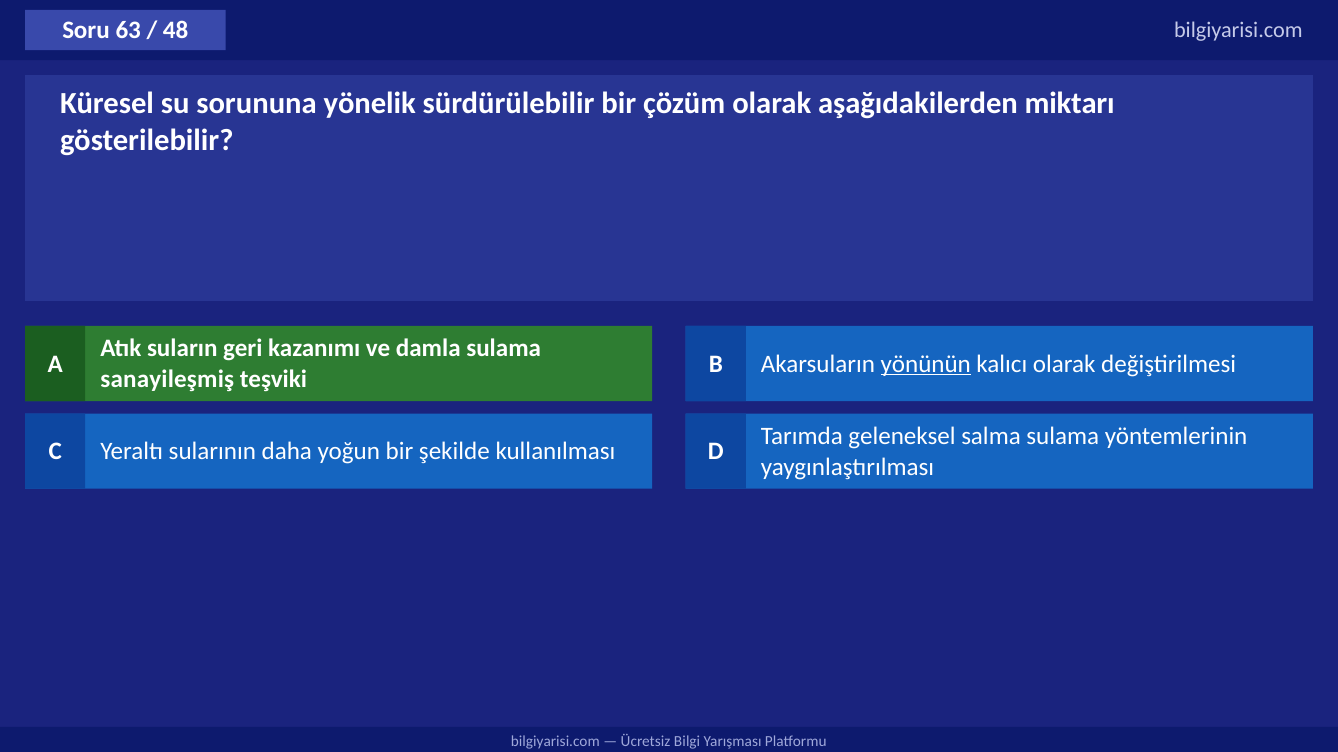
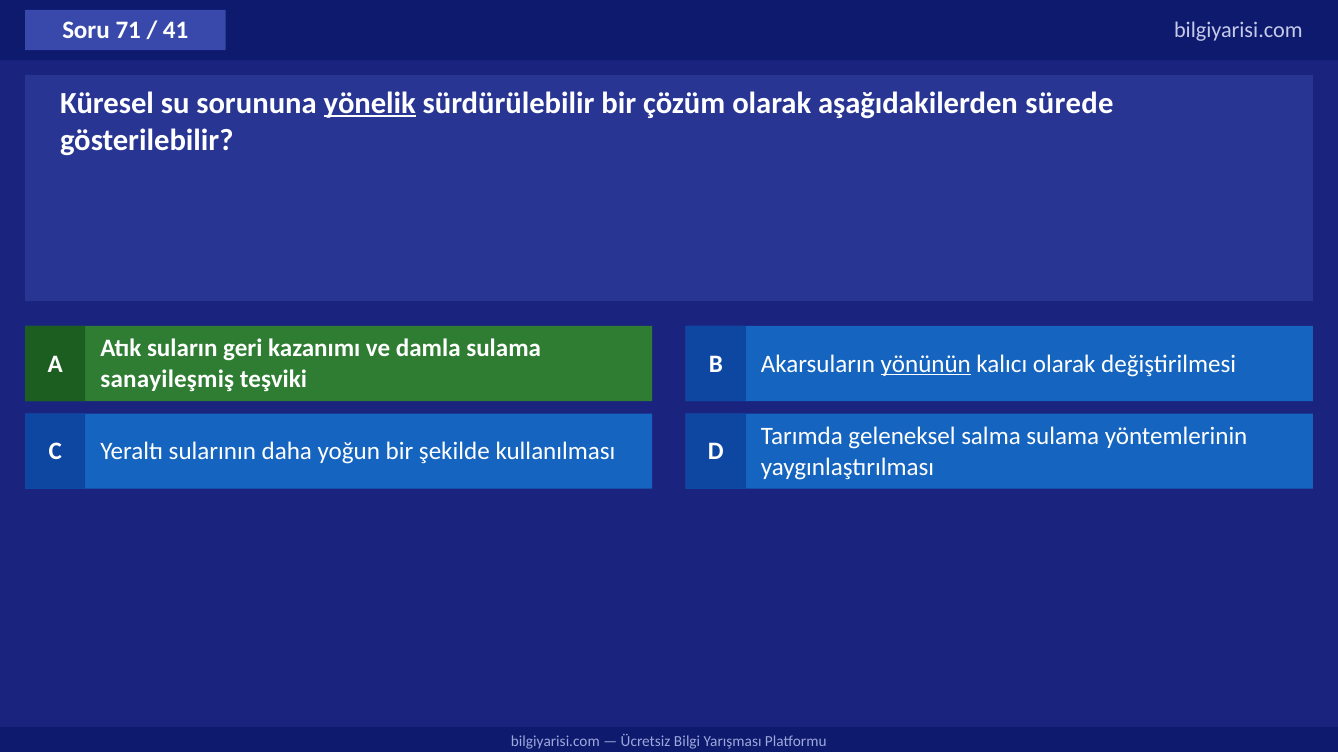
63: 63 -> 71 (128, 31)
48: 48 -> 41 (176, 31)
yönelik underline: none -> present (370, 103)
miktarı: miktarı -> sürede (1069, 103)
